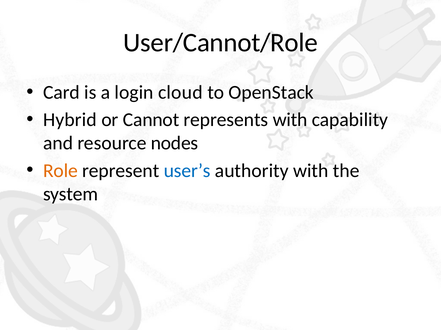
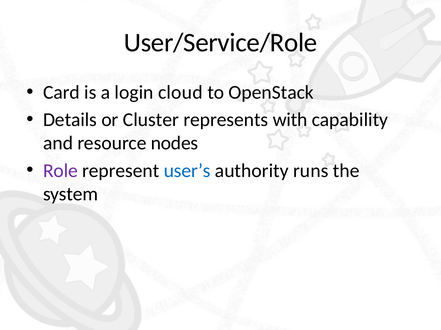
User/Cannot/Role: User/Cannot/Role -> User/Service/Role (221, 43)
Hybrid: Hybrid -> Details (70, 120)
Cannot: Cannot -> Cluster (151, 120)
Role colour: orange -> purple (60, 171)
authority with: with -> runs (311, 171)
